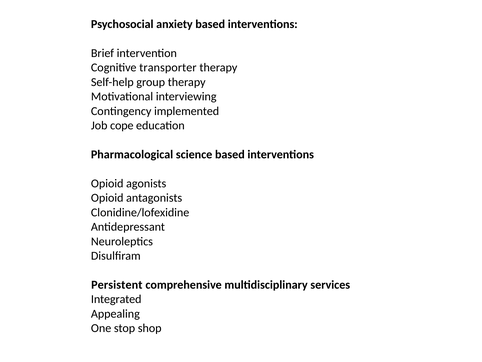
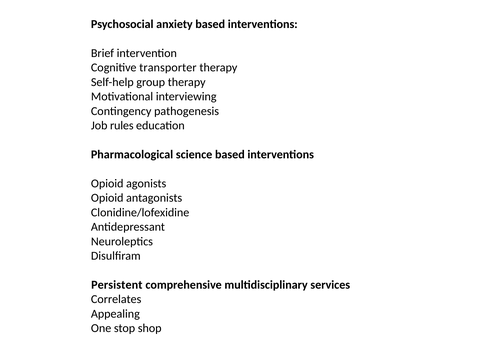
implemented: implemented -> pathogenesis (187, 111)
cope: cope -> rules (122, 125)
Integrated: Integrated -> Correlates (116, 299)
